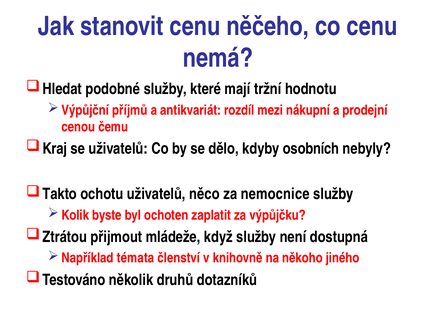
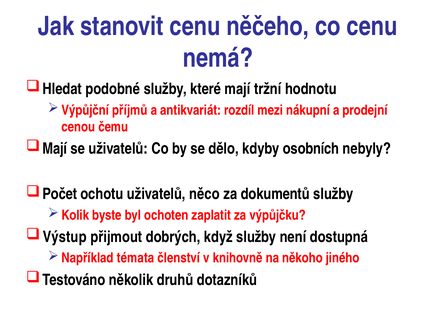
Kraj: Kraj -> Mají (55, 149)
Takto: Takto -> Počet (60, 194)
nemocnice: nemocnice -> dokumentů (275, 194)
Ztrátou: Ztrátou -> Výstup (65, 237)
mládeže: mládeže -> dobrých (173, 237)
